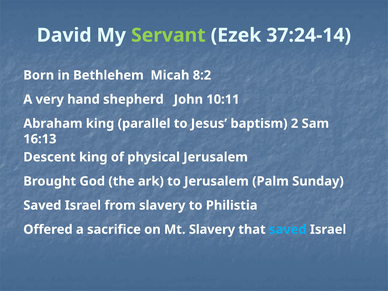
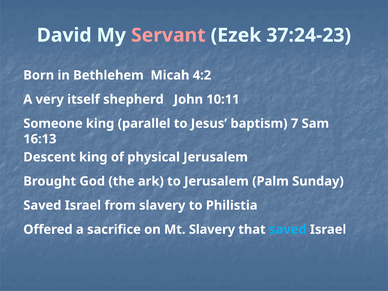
Servant colour: light green -> pink (168, 35)
37:24-14: 37:24-14 -> 37:24-23 (309, 35)
8:2: 8:2 -> 4:2 (202, 75)
hand: hand -> itself (83, 99)
Abraham: Abraham -> Someone (53, 124)
2: 2 -> 7 (295, 124)
